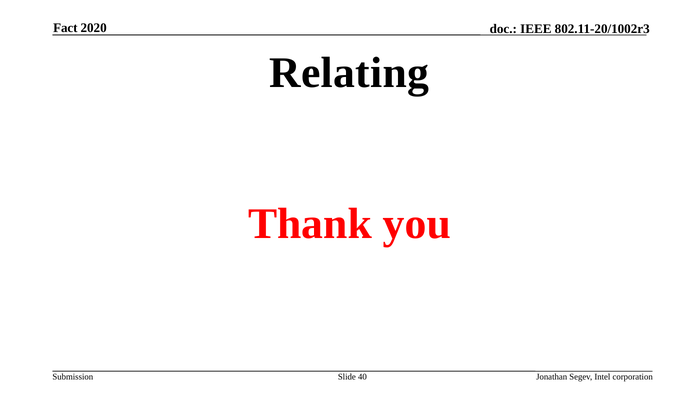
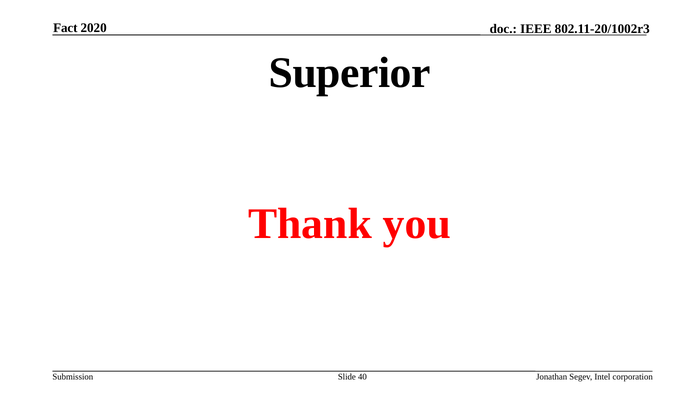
Relating: Relating -> Superior (350, 73)
